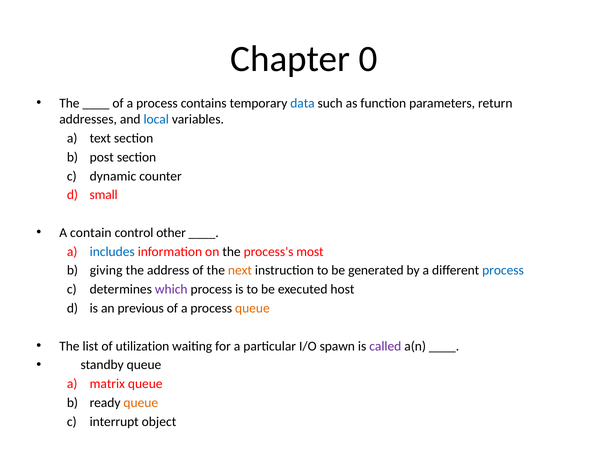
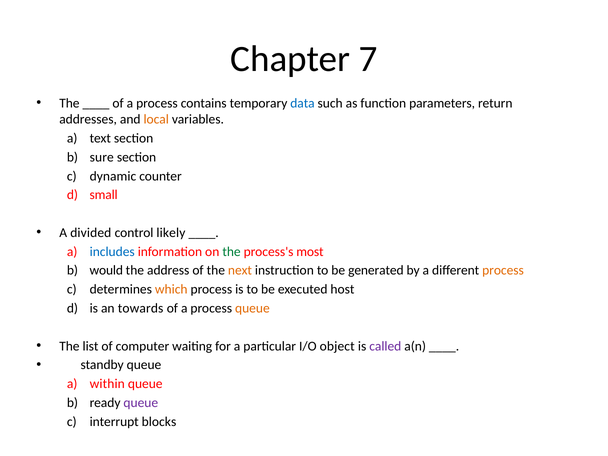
0: 0 -> 7 (368, 59)
local colour: blue -> orange (156, 119)
post: post -> sure (102, 157)
contain: contain -> divided (91, 233)
other: other -> likely (171, 233)
the colour: black -> green (232, 252)
giving: giving -> would (106, 271)
process colour: blue -> orange (503, 271)
which colour: purple -> orange (171, 289)
previous: previous -> towards (141, 308)
utilization: utilization -> computer (142, 346)
spawn: spawn -> object (337, 346)
matrix: matrix -> within (107, 384)
queue colour: orange -> purple (141, 403)
object: object -> blocks (159, 422)
